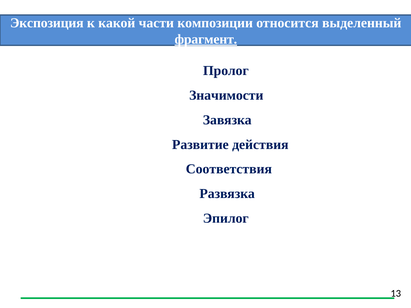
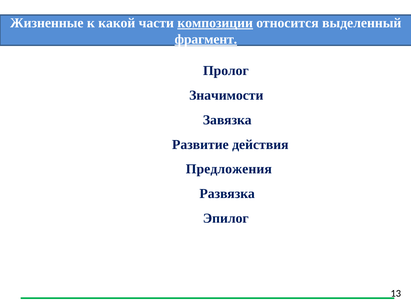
Экспозиция: Экспозиция -> Жизненные (47, 23)
композиции underline: none -> present (215, 23)
Соответствия: Соответствия -> Предложения (229, 169)
